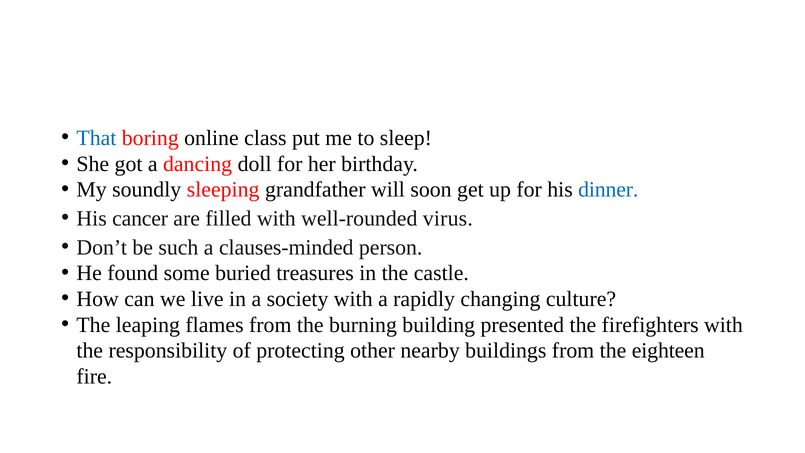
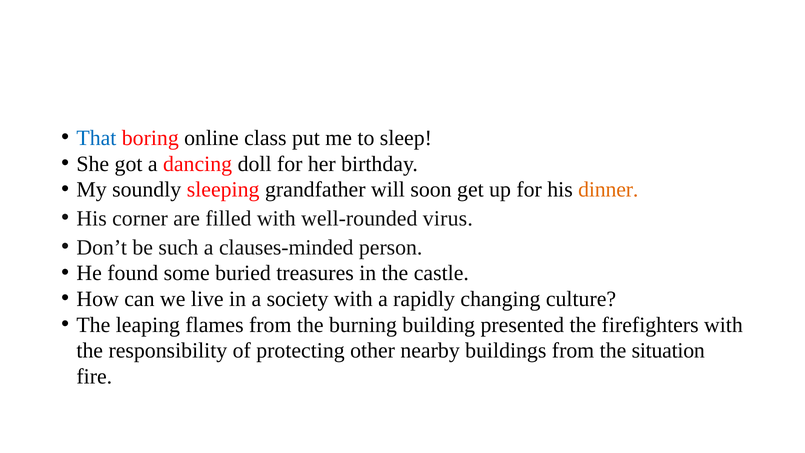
dinner colour: blue -> orange (608, 190)
cancer: cancer -> corner (140, 218)
eighteen: eighteen -> situation (668, 351)
